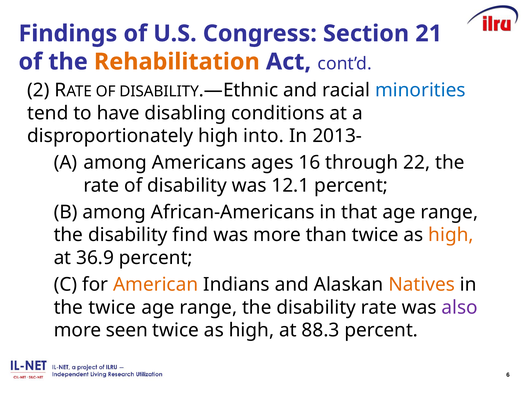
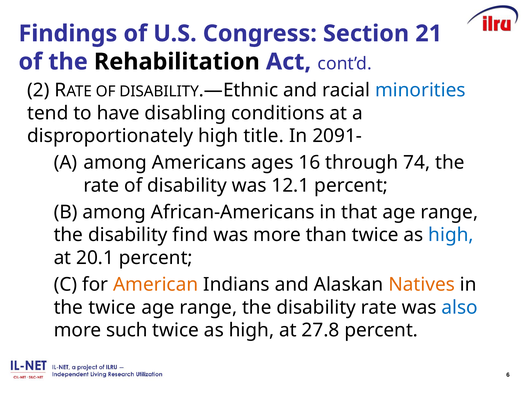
Rehabilitation colour: orange -> black (177, 62)
into: into -> title (264, 136)
2013-: 2013- -> 2091- (337, 136)
22: 22 -> 74 (417, 163)
high colour: orange -> blue (451, 235)
36.9: 36.9 -> 20.1 (95, 258)
also colour: purple -> blue (460, 307)
seen: seen -> such (127, 330)
88.3: 88.3 -> 27.8 (321, 330)
